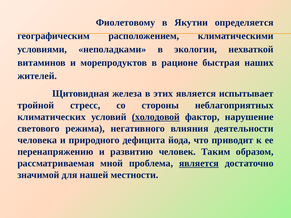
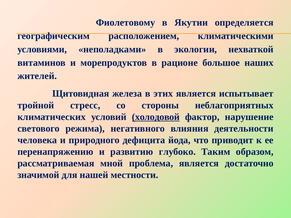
быстрая: быстрая -> большое (221, 63)
человек: человек -> глубоко (177, 152)
является underline: present -> none (199, 164)
